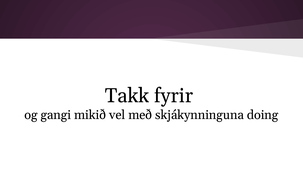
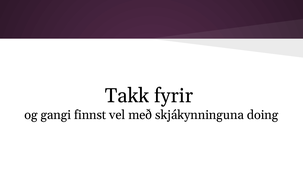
mikið: mikið -> finnst (90, 114)
